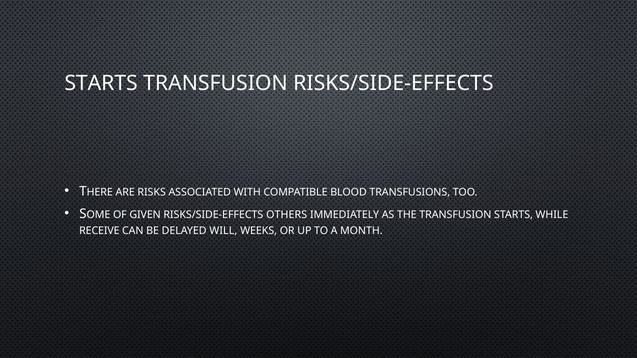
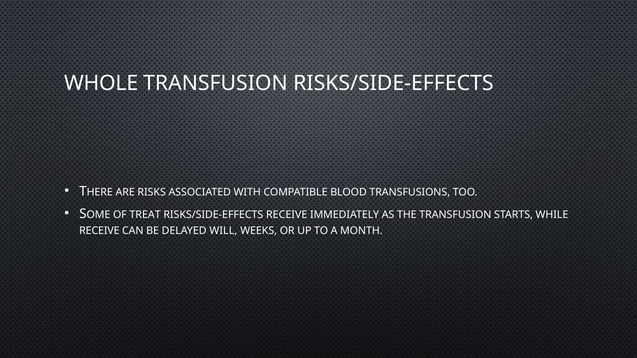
STARTS: STARTS -> WHOLE (101, 83)
GIVEN: GIVEN -> TREAT (145, 215)
RISKS/SIDE-EFFECTS OTHERS: OTHERS -> RECEIVE (287, 215)
